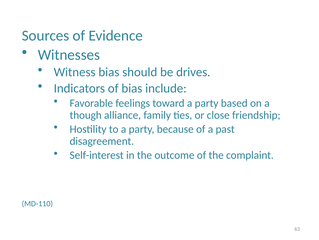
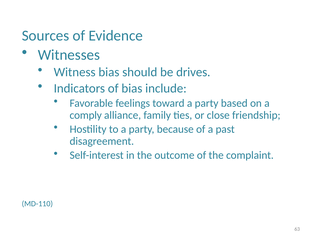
though: though -> comply (86, 115)
